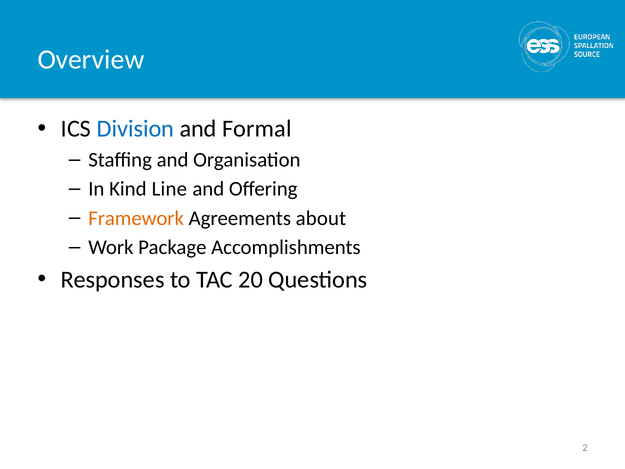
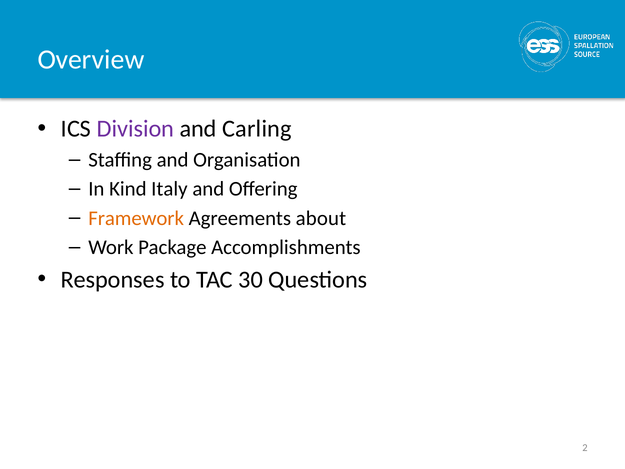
Division colour: blue -> purple (135, 129)
Formal: Formal -> Carling (257, 129)
Line: Line -> Italy (169, 189)
20: 20 -> 30 (251, 279)
